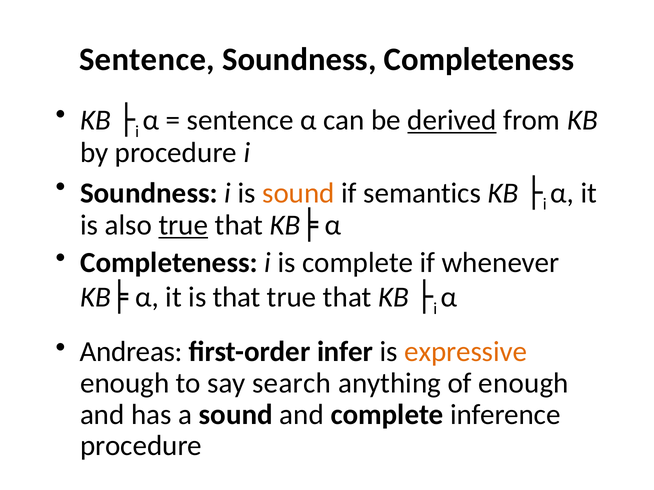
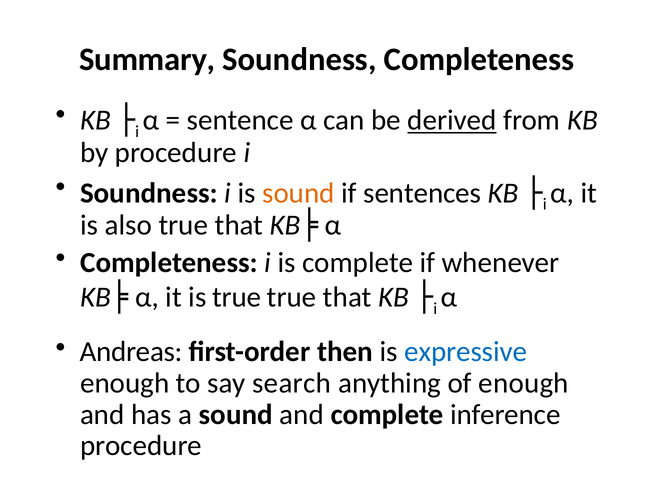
Sentence: Sentence -> Summary (147, 60)
semantics: semantics -> sentences (422, 193)
true underline: present -> none (183, 226)
is that: that -> true (237, 298)
infer: infer -> then (345, 352)
expressive colour: orange -> blue (466, 352)
